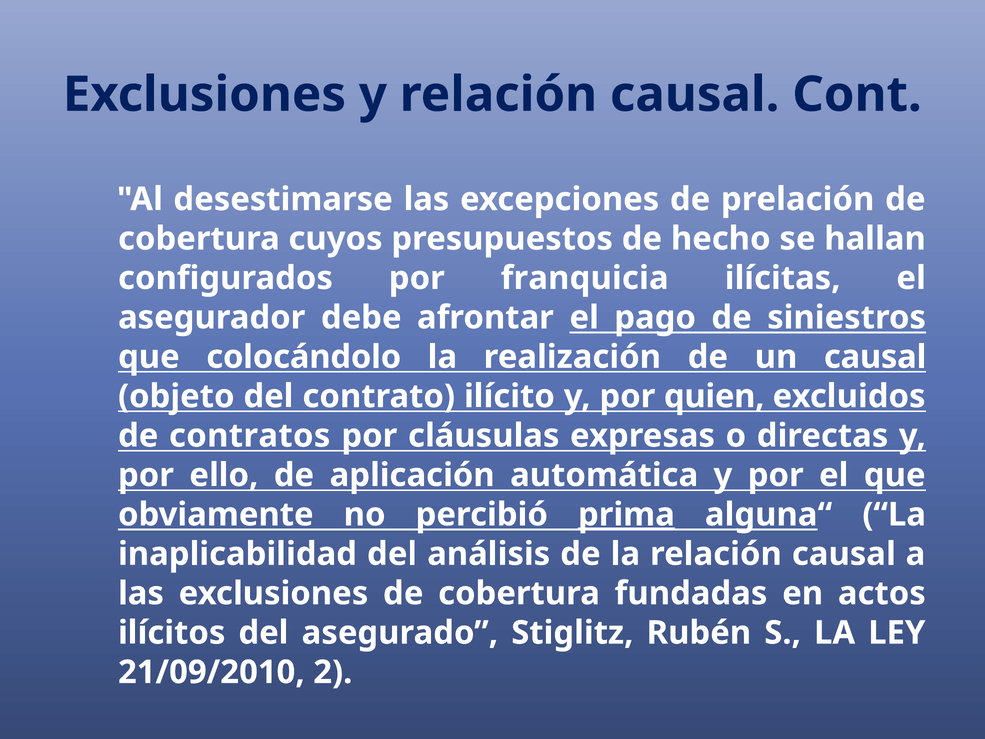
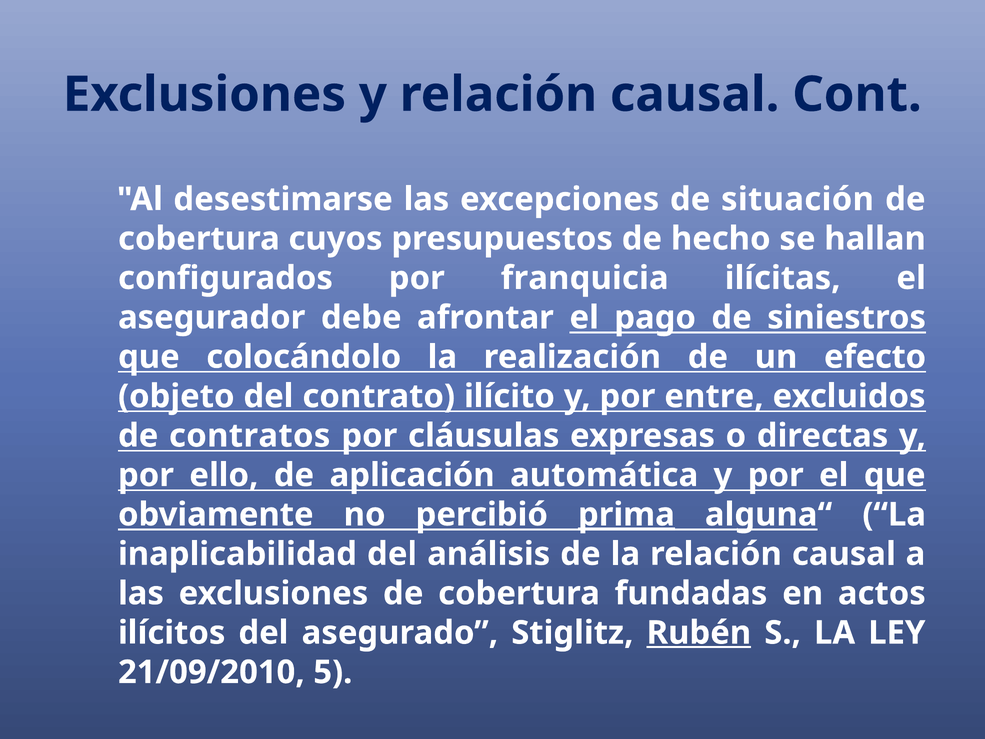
prelación: prelación -> situación (798, 199)
un causal: causal -> efecto (875, 357)
quien: quien -> entre (714, 396)
Rubén underline: none -> present (699, 633)
2: 2 -> 5 (333, 672)
